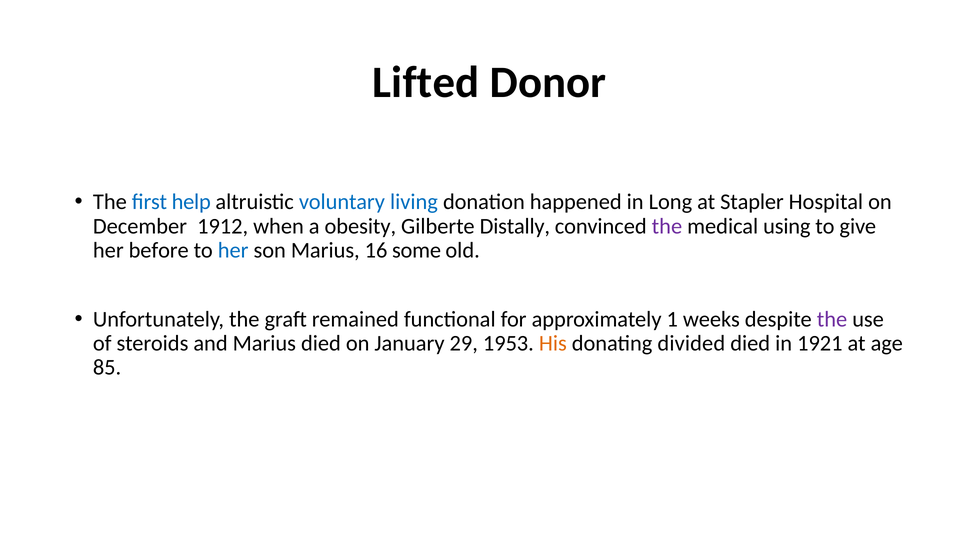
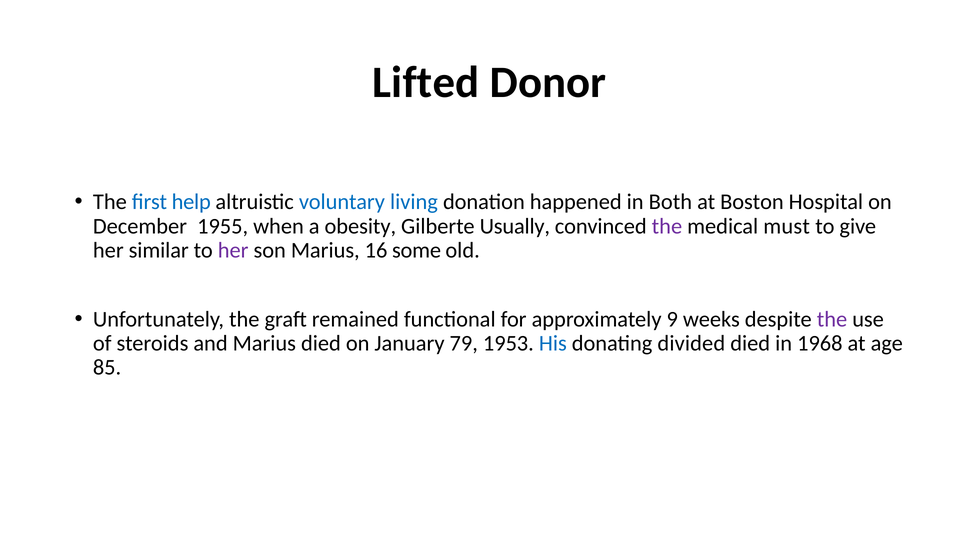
Long: Long -> Both (670, 202)
Stapler: Stapler -> Boston (752, 202)
1912: 1912 -> 1955 (223, 226)
Distally: Distally -> Usually (515, 226)
using: using -> must (787, 226)
before: before -> similar (159, 250)
her colour: blue -> purple (233, 250)
1: 1 -> 9 (672, 319)
29: 29 -> 79 (464, 343)
His colour: orange -> blue (553, 343)
1921: 1921 -> 1968 (820, 343)
